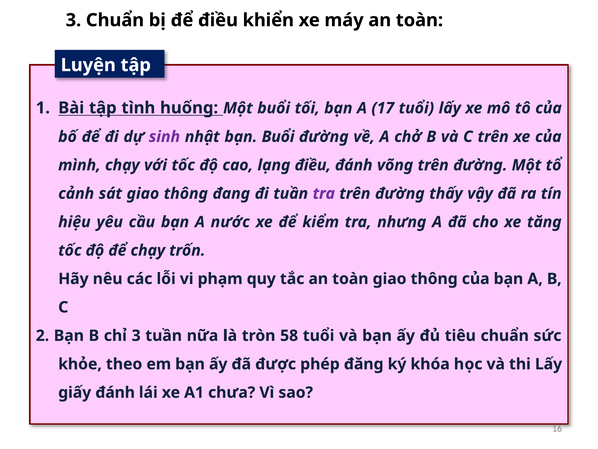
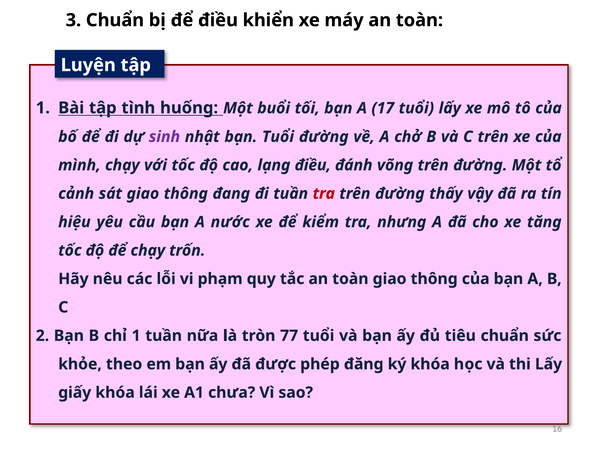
bạn Buổi: Buổi -> Tuổi (278, 137)
tra colour: purple -> red (324, 193)
chỉ 3: 3 -> 1 (136, 335)
58: 58 -> 77 (289, 335)
đánh: đánh -> khóa (115, 392)
